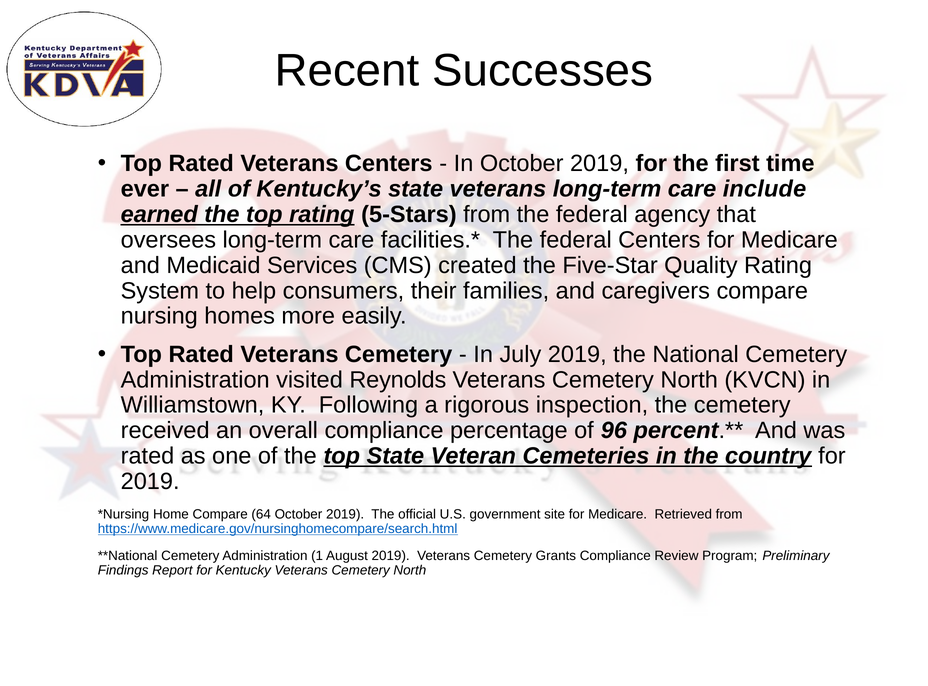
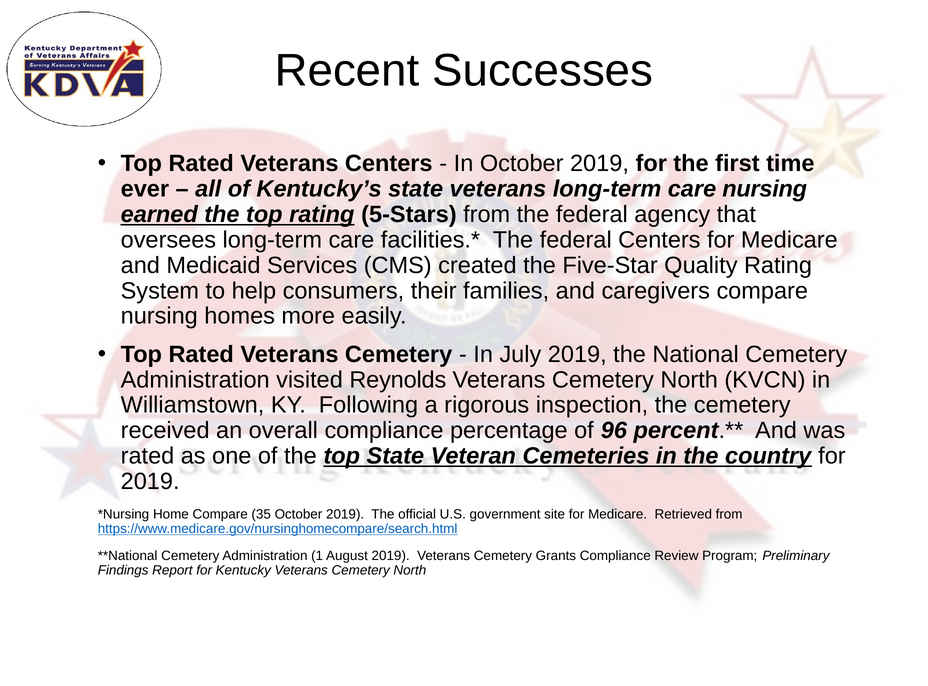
care include: include -> nursing (765, 189)
64: 64 -> 35 (261, 514)
